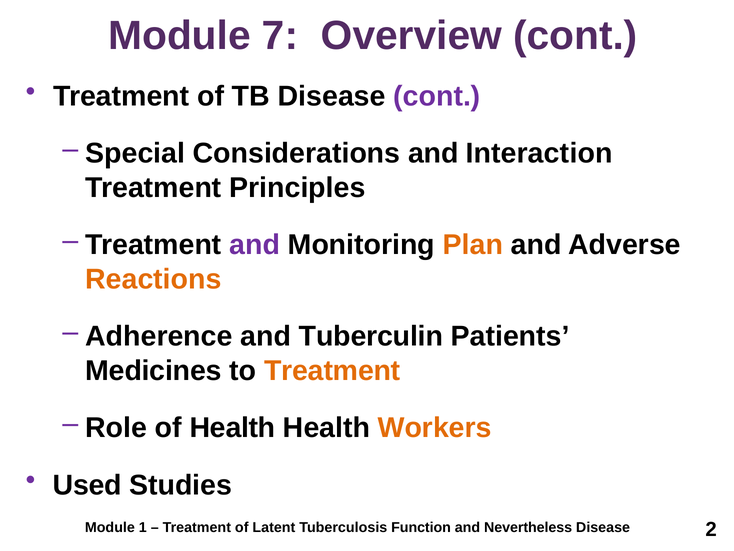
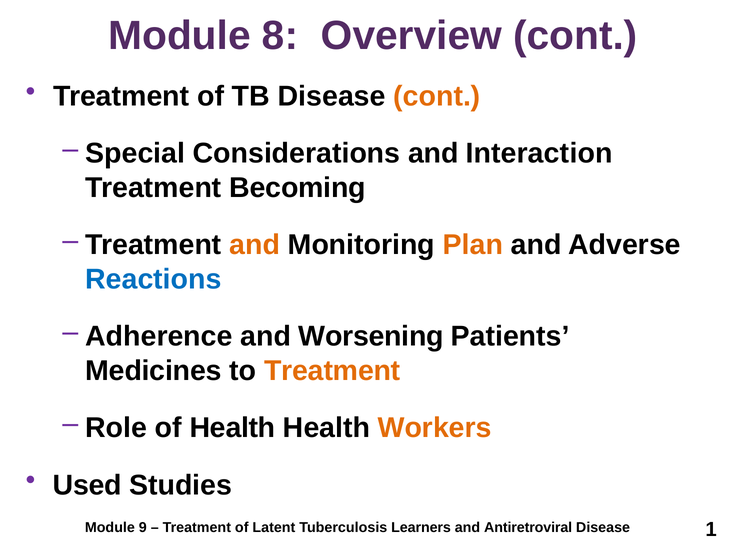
7: 7 -> 8 (280, 36)
cont colour: purple -> orange (437, 96)
Principles: Principles -> Becoming (298, 188)
and colour: purple -> orange (255, 245)
Reactions colour: orange -> blue (153, 279)
Tuberculin: Tuberculin -> Worsening (371, 336)
1: 1 -> 9 (143, 527)
Function: Function -> Learners (421, 527)
Nevertheless: Nevertheless -> Antiretroviral (528, 527)
2: 2 -> 1 (711, 529)
